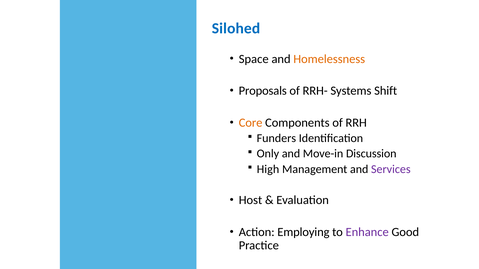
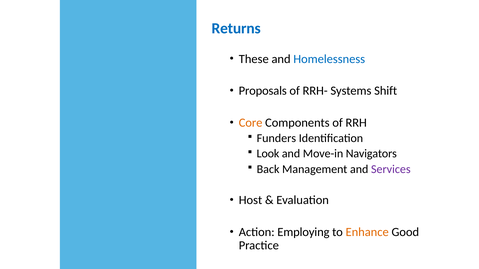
Silohed: Silohed -> Returns (236, 28)
Space: Space -> These (254, 59)
Homelessness colour: orange -> blue (329, 59)
Only: Only -> Look (268, 154)
Discussion: Discussion -> Navigators (371, 154)
High: High -> Back (268, 169)
Enhance colour: purple -> orange (367, 232)
